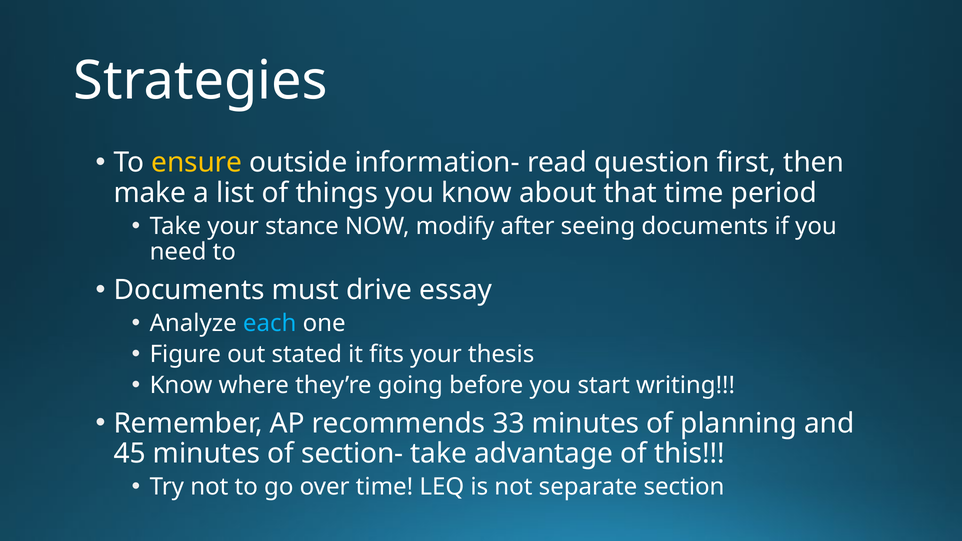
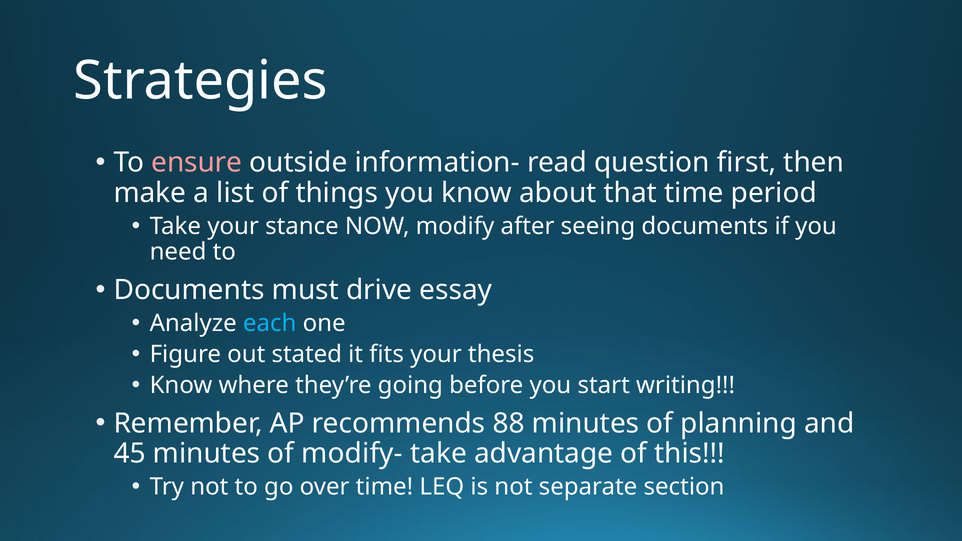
ensure colour: yellow -> pink (197, 163)
33: 33 -> 88 (509, 423)
section-: section- -> modify- (352, 454)
